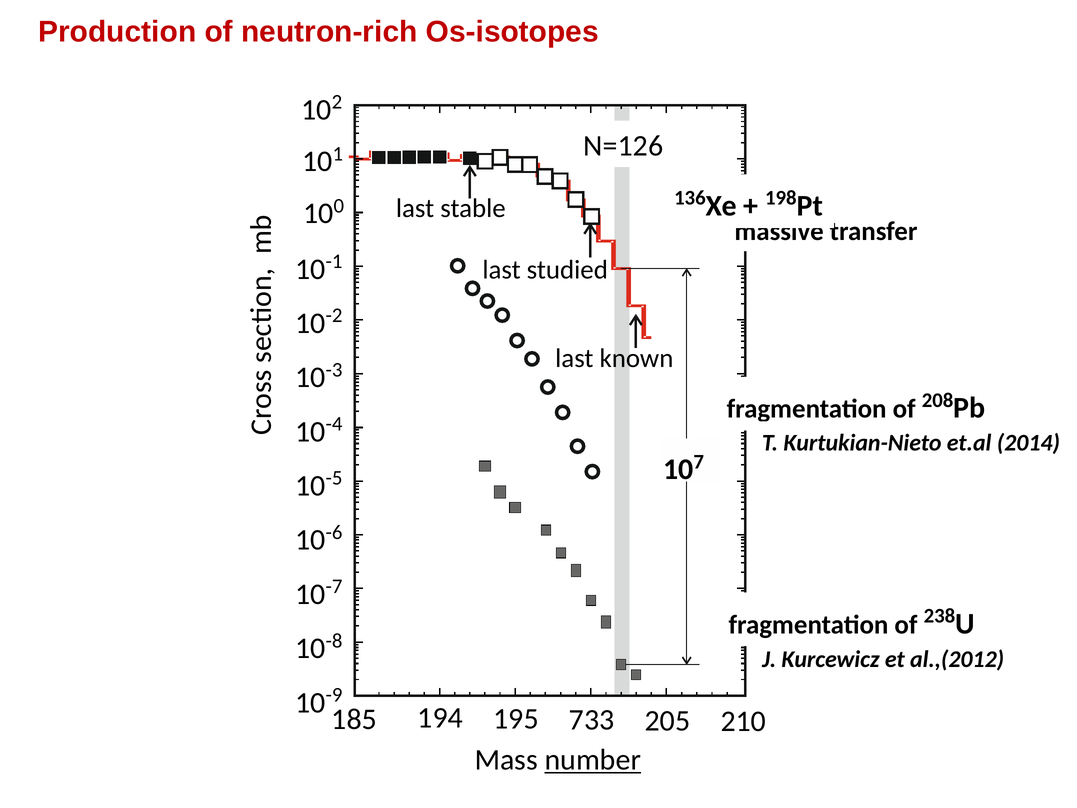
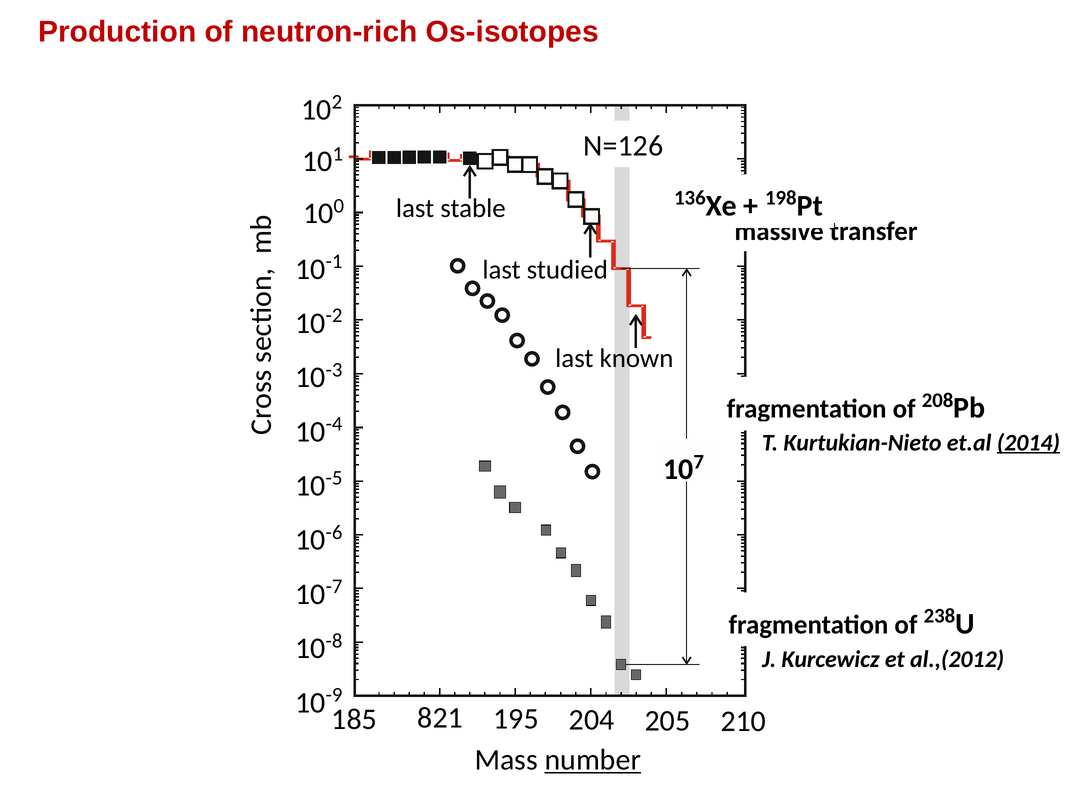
2014 underline: none -> present (1028, 442)
194: 194 -> 821 (440, 718)
733: 733 -> 204 (592, 719)
